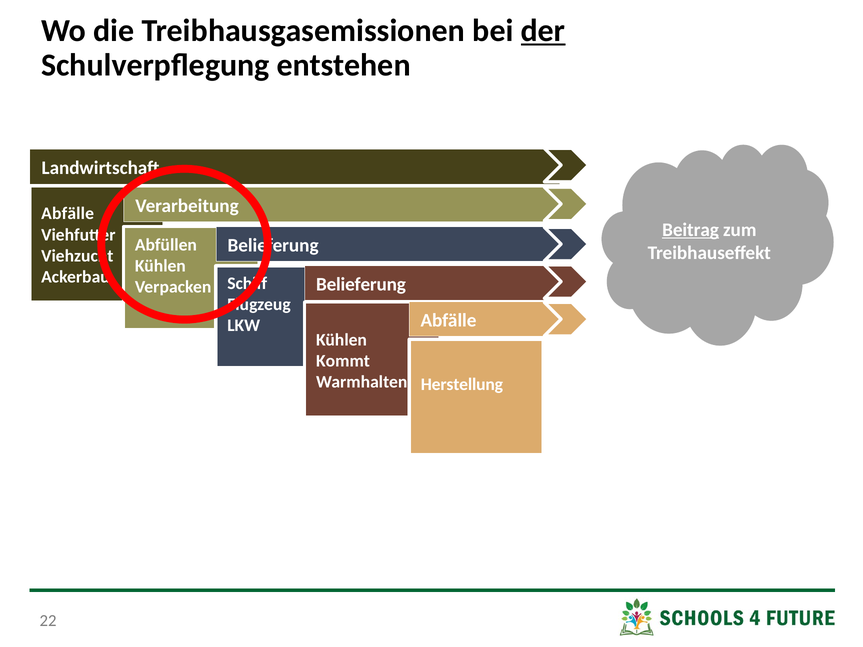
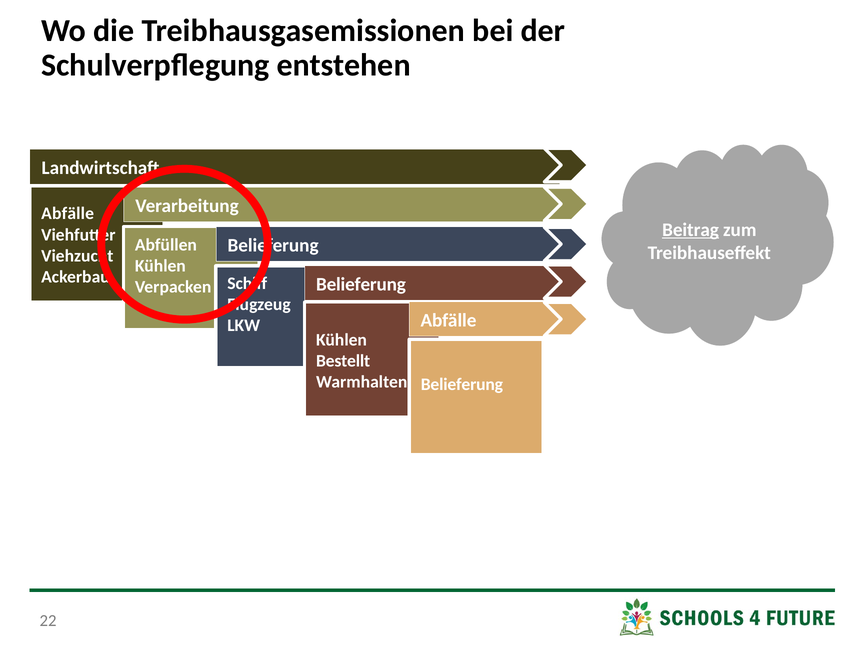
der underline: present -> none (543, 31)
Kommt: Kommt -> Bestellt (343, 361)
Warmhalten Herstellung: Herstellung -> Belieferung (462, 385)
